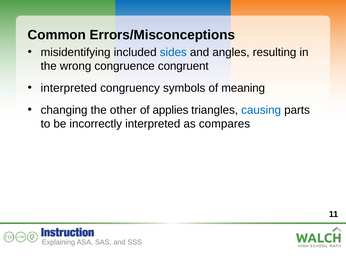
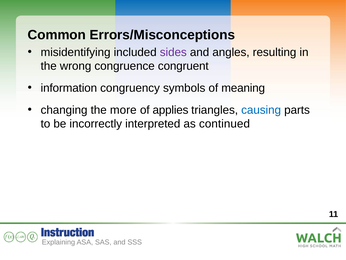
sides colour: blue -> purple (173, 52)
interpreted: interpreted -> information (69, 88)
other: other -> more (123, 110)
compares: compares -> continued (224, 124)
